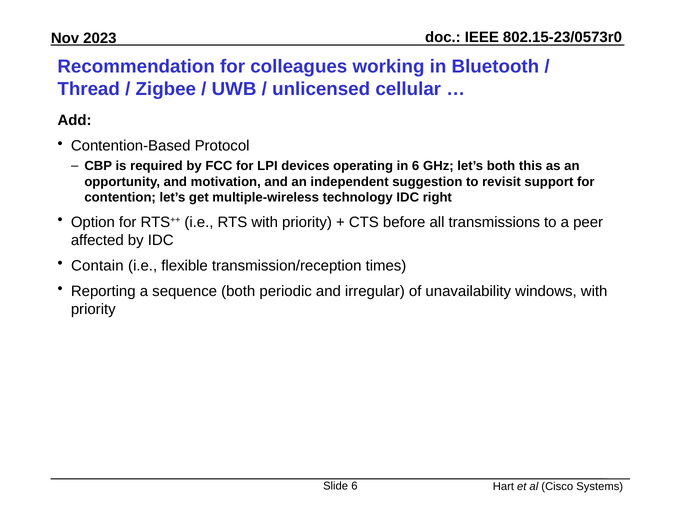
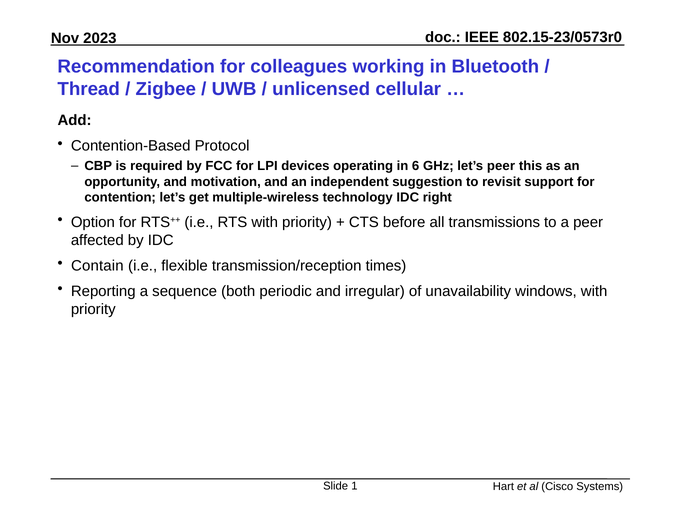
let’s both: both -> peer (501, 166)
Slide 6: 6 -> 1 (354, 486)
